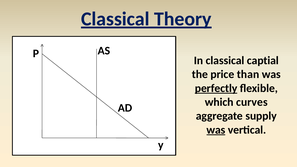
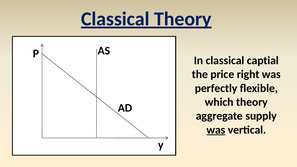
than: than -> right (248, 74)
perfectly underline: present -> none (216, 88)
which curves: curves -> theory (252, 102)
